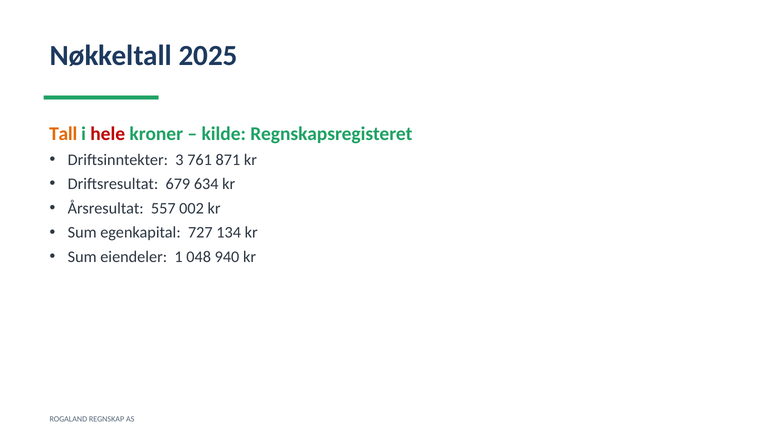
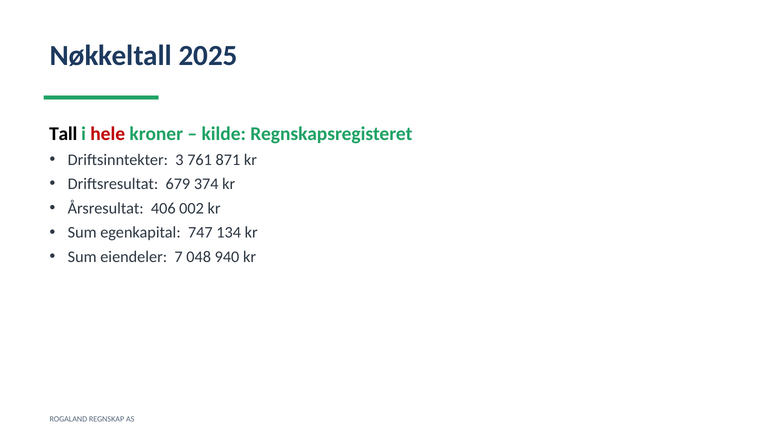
Tall colour: orange -> black (63, 134)
634: 634 -> 374 (206, 184)
557: 557 -> 406 (163, 209)
727: 727 -> 747 (200, 233)
1: 1 -> 7 (179, 257)
